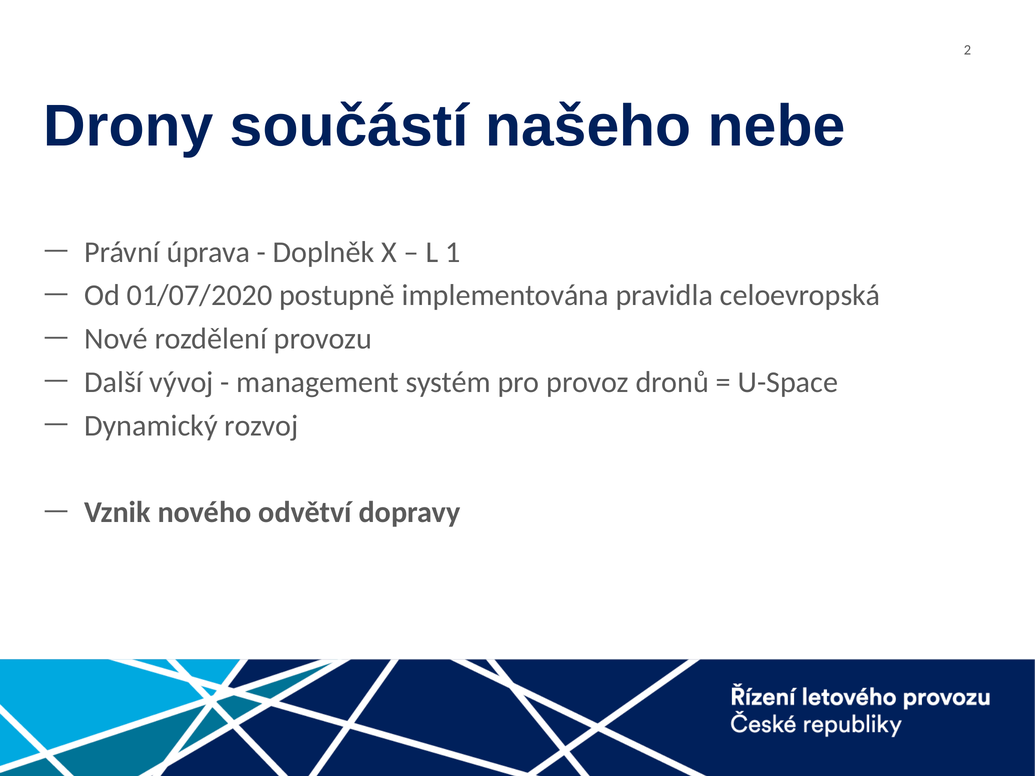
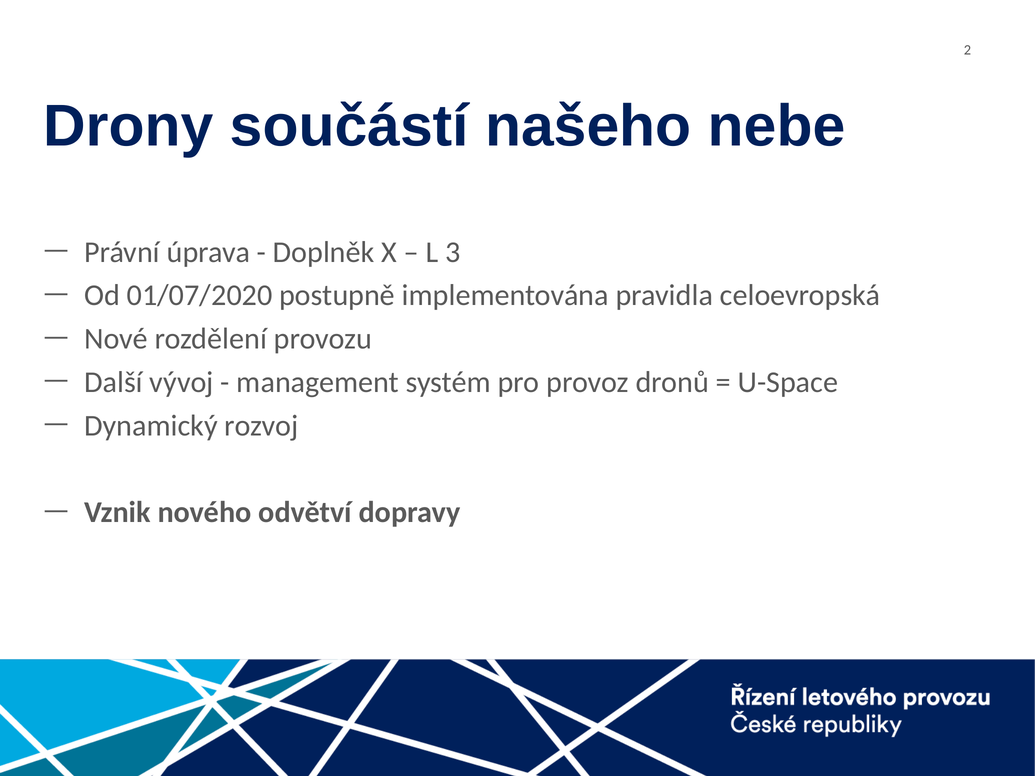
1: 1 -> 3 (453, 252)
